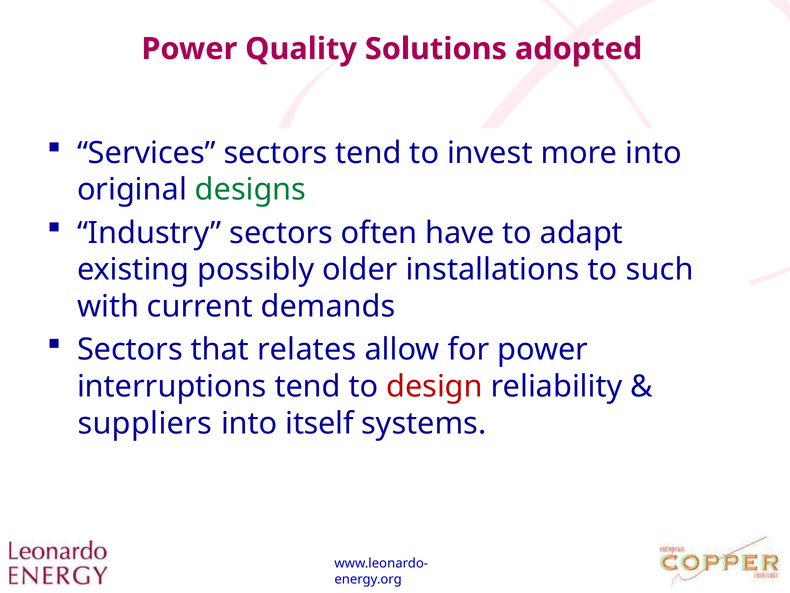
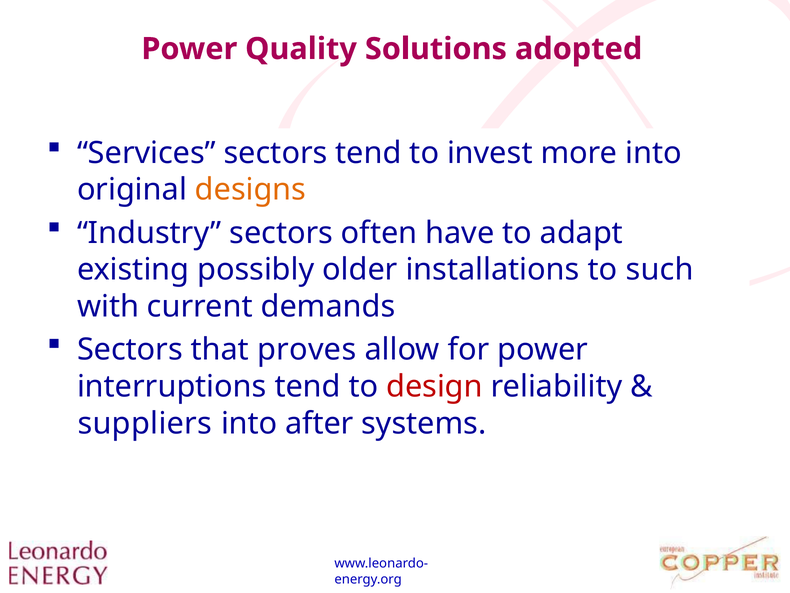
designs colour: green -> orange (251, 190)
relates: relates -> proves (307, 350)
itself: itself -> after (319, 423)
